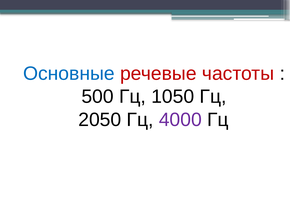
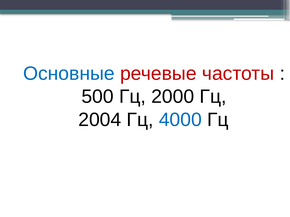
1050: 1050 -> 2000 (173, 97)
2050: 2050 -> 2004 (100, 120)
4000 colour: purple -> blue (180, 120)
